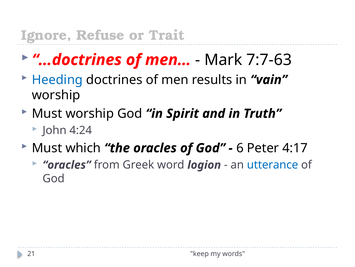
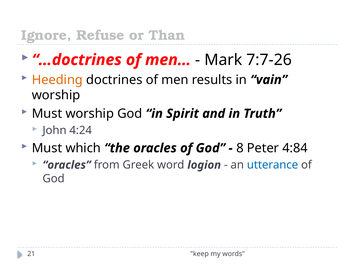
Trait: Trait -> Than (167, 35)
7:7-63: 7:7-63 -> 7:7-26 (269, 60)
Heeding colour: blue -> orange (57, 80)
6: 6 -> 8 (240, 148)
4:17: 4:17 -> 4:84 (295, 148)
